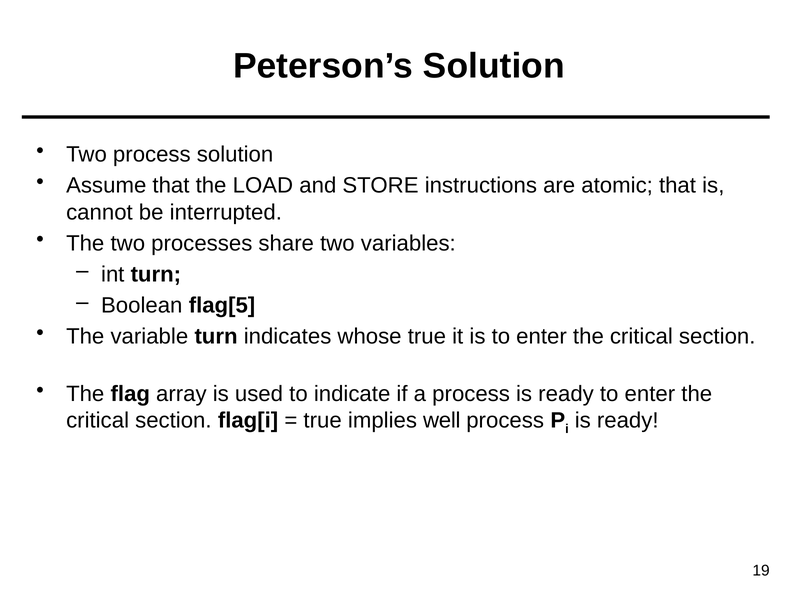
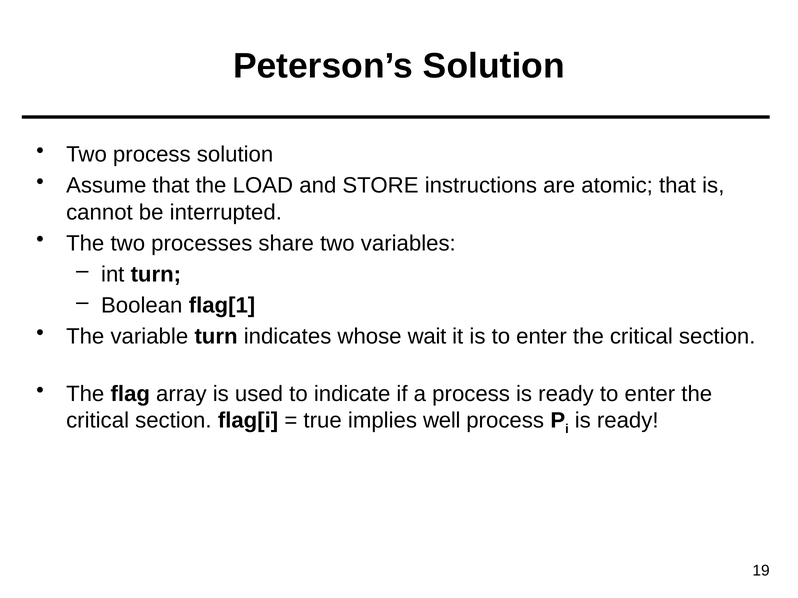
flag[5: flag[5 -> flag[1 (222, 306)
whose true: true -> wait (427, 337)
